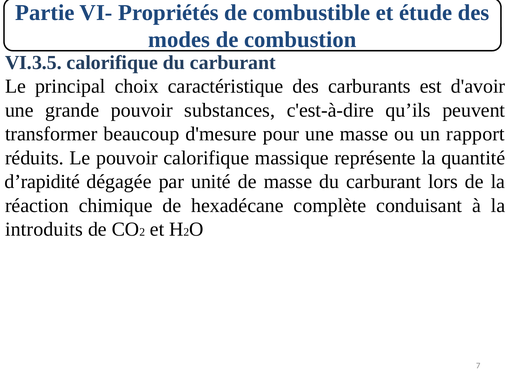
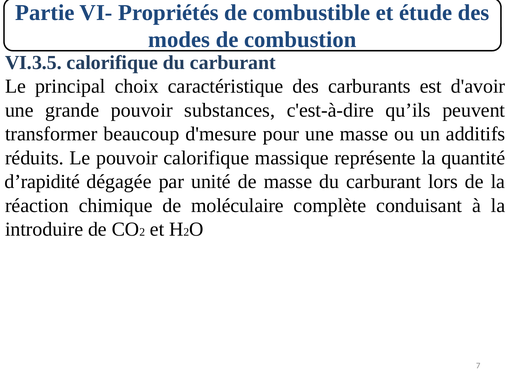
rapport: rapport -> additifs (476, 134)
hexadécane: hexadécane -> moléculaire (237, 206)
introduits: introduits -> introduire (44, 230)
